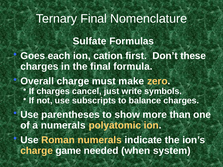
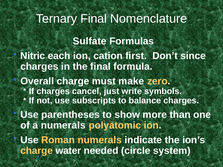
Goes: Goes -> Nitric (33, 56)
these: these -> since (193, 56)
game: game -> water (68, 151)
when: when -> circle (136, 151)
